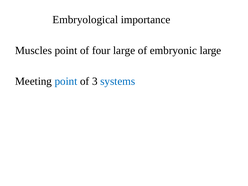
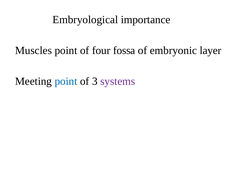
four large: large -> fossa (124, 50)
embryonic large: large -> layer (210, 50)
systems colour: blue -> purple (118, 81)
